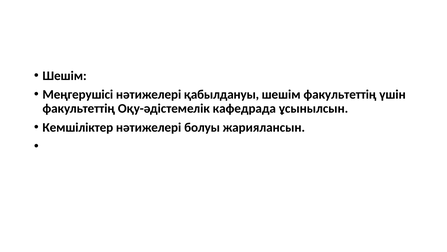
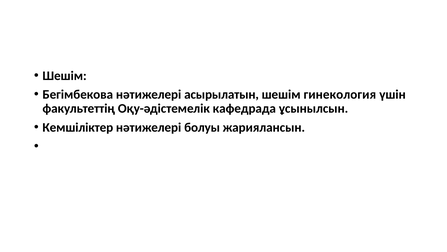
Меңгерушісі: Меңгерушісі -> Бегімбекова (78, 94)
қабылдануы: қабылдануы -> асырылатын (222, 94)
шешім факультеттің: факультеттің -> гинекология (340, 94)
